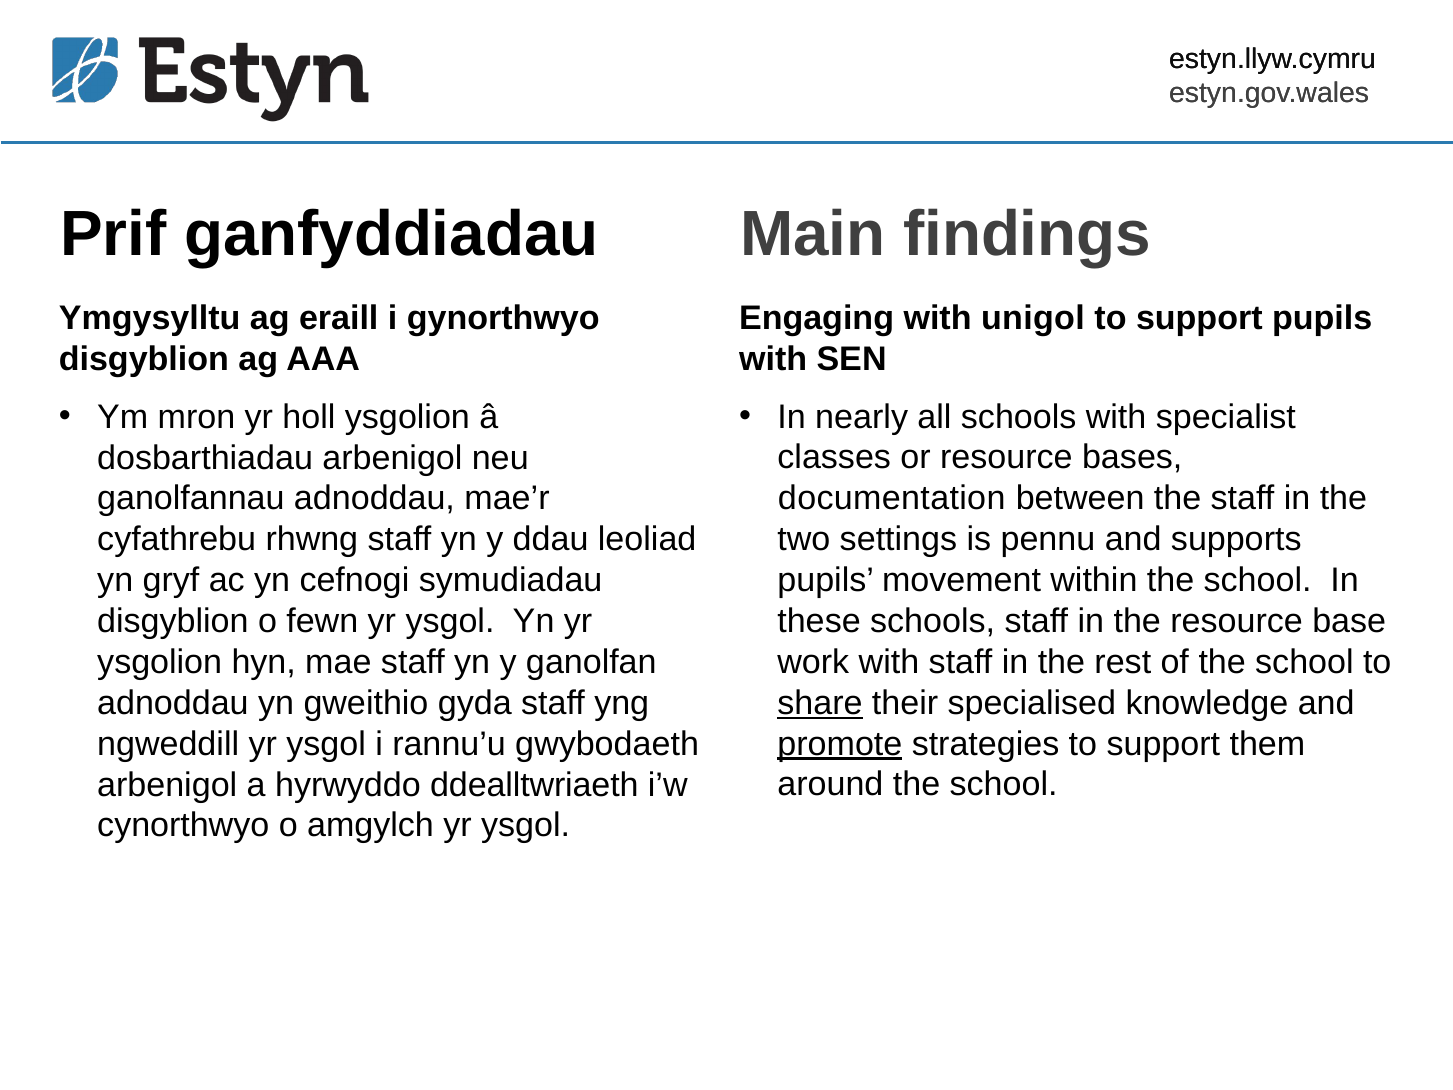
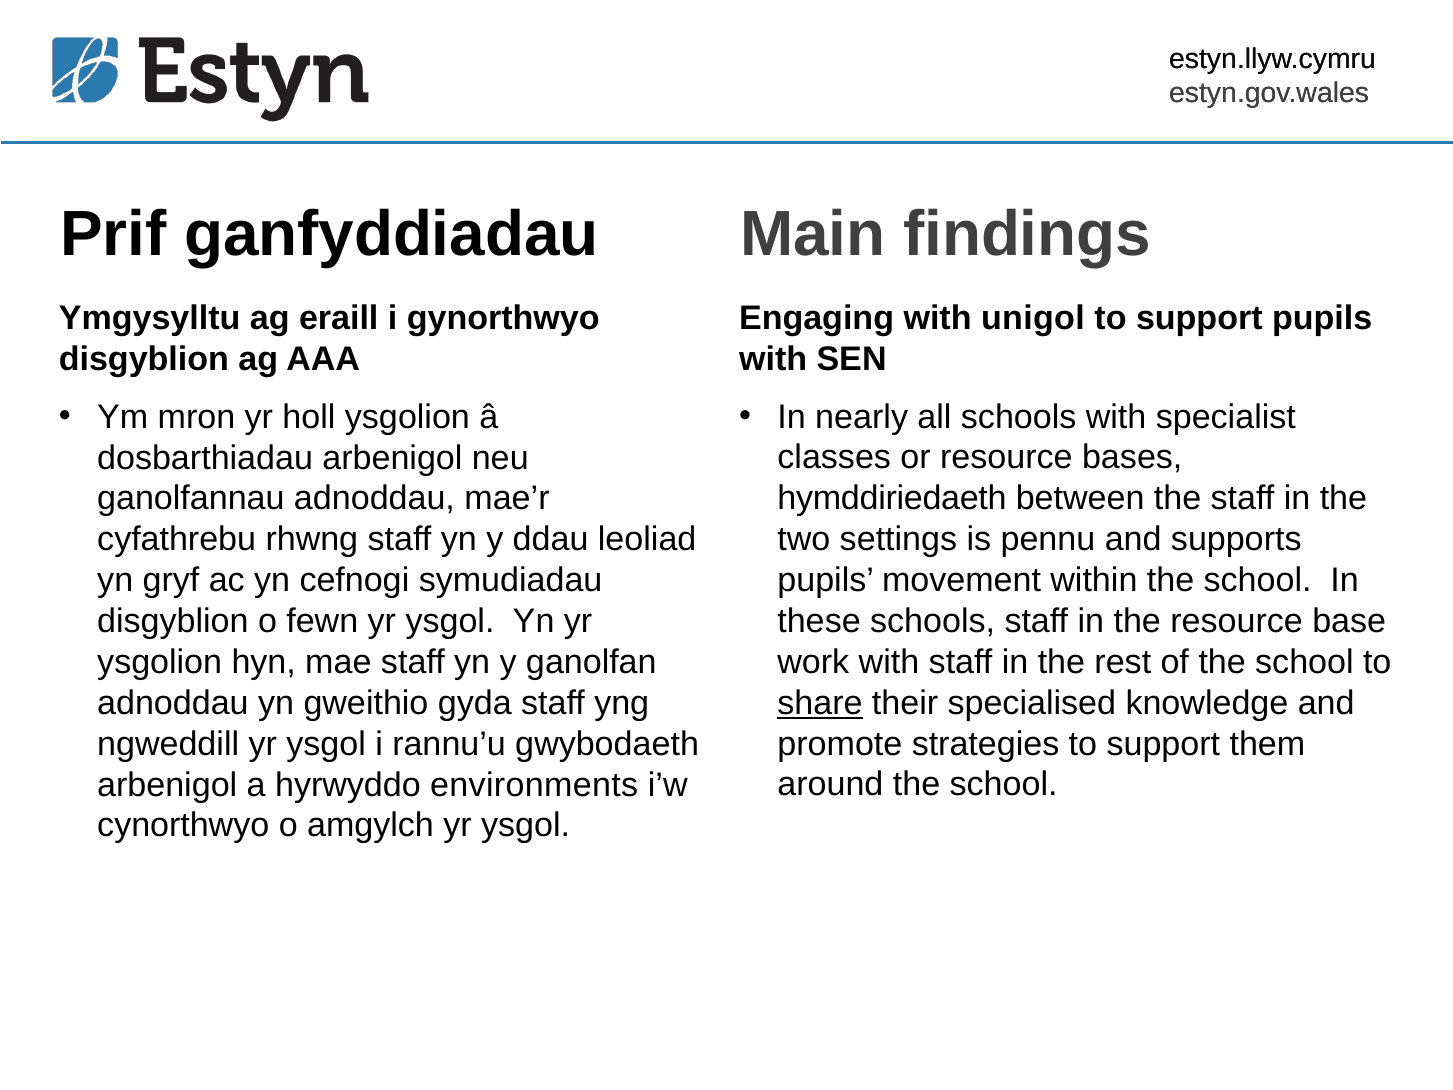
documentation: documentation -> hymddiriedaeth (892, 498)
promote underline: present -> none (840, 744)
ddealltwriaeth: ddealltwriaeth -> environments (534, 785)
